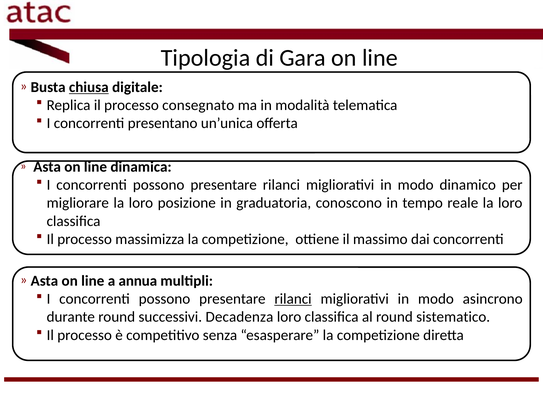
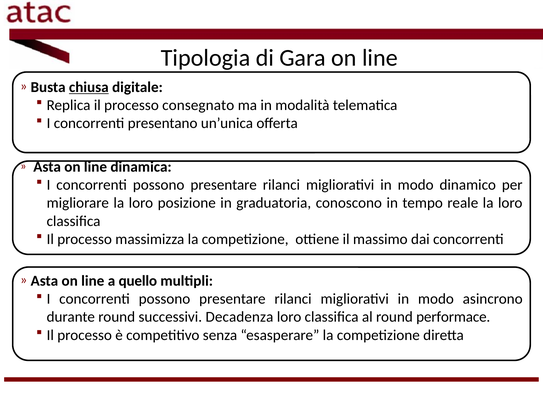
annua: annua -> quello (138, 281)
rilanci underline: present -> none (293, 299)
sistematico: sistematico -> performace (453, 317)
